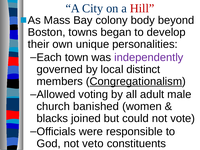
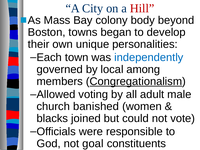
independently colour: purple -> blue (149, 57)
distinct: distinct -> among (143, 69)
veto: veto -> goal (93, 144)
